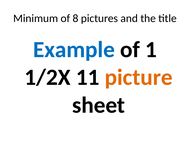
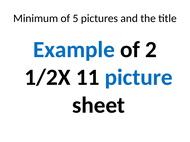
8: 8 -> 5 (76, 18)
1: 1 -> 2 (151, 50)
picture colour: orange -> blue (139, 78)
